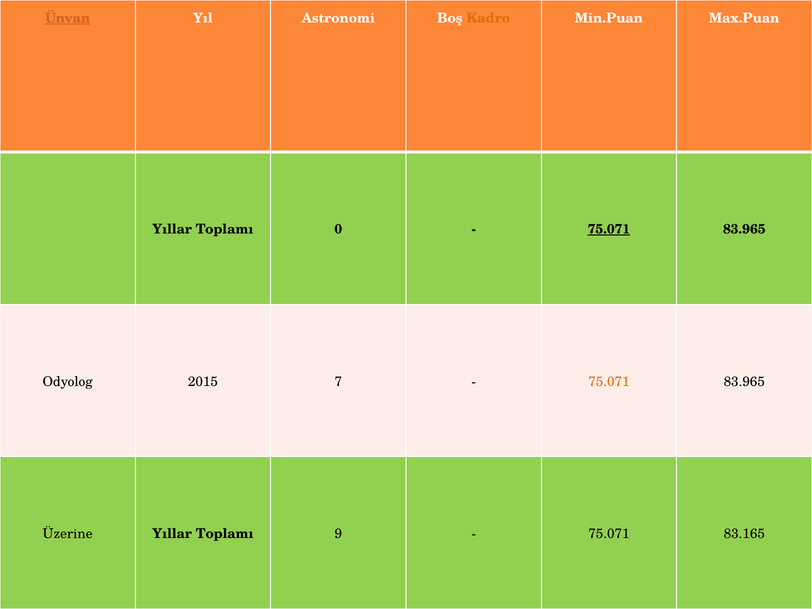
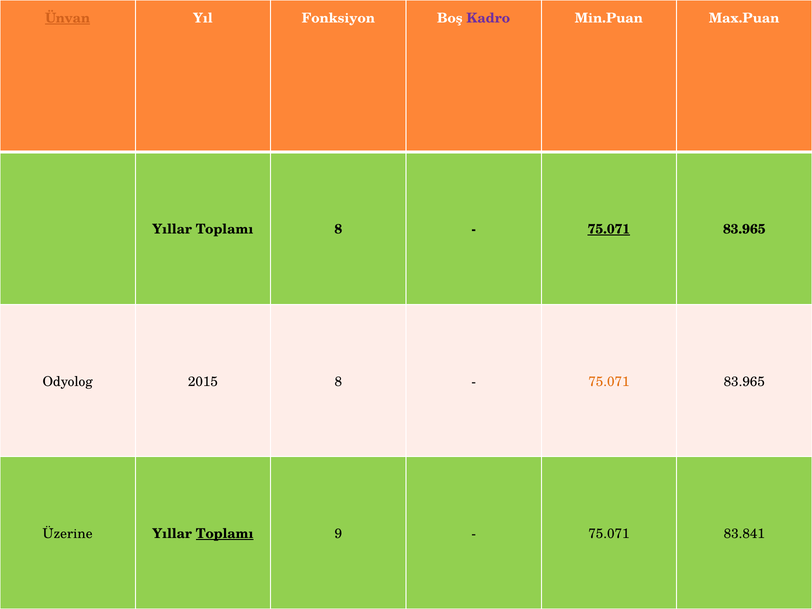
Astronomi: Astronomi -> Fonksiyon (338, 18)
Kadro colour: orange -> purple (488, 18)
Toplamı 0: 0 -> 8 (338, 229)
2015 7: 7 -> 8 (338, 382)
Toplamı underline: none -> present (225, 534)
83.165: 83.165 -> 83.841 (744, 534)
